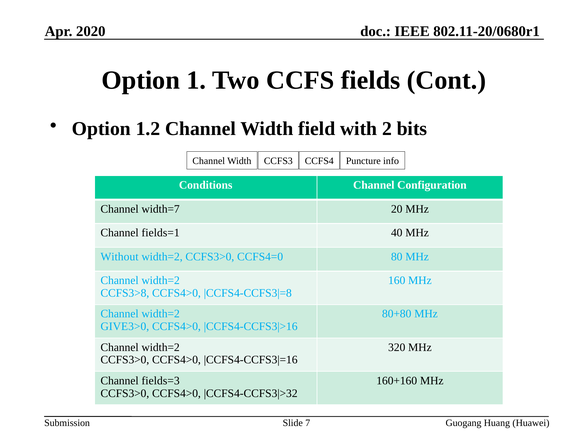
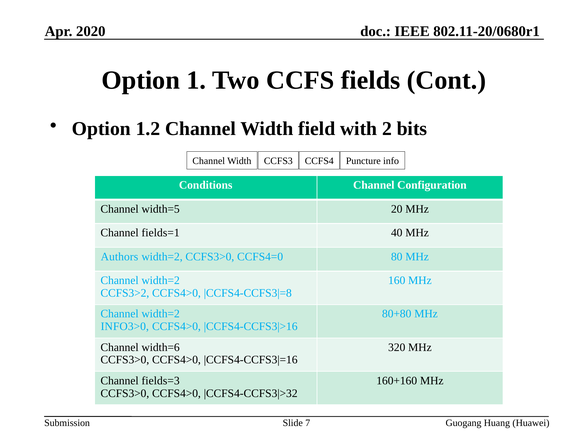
width=7: width=7 -> width=5 (161, 209)
Without: Without -> Authors (120, 257)
CCFS3>8: CCFS3>8 -> CCFS3>2 (125, 293)
GIVE3>0: GIVE3>0 -> INFO3>0 (125, 327)
width=2: width=2 -> width=6 (161, 347)
